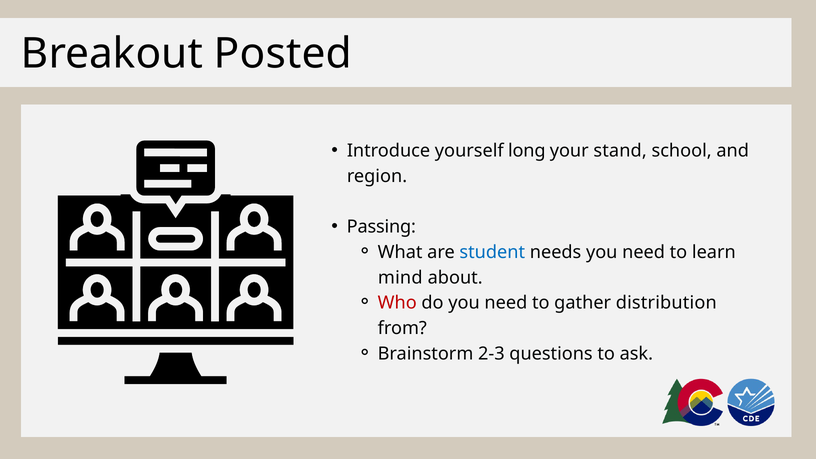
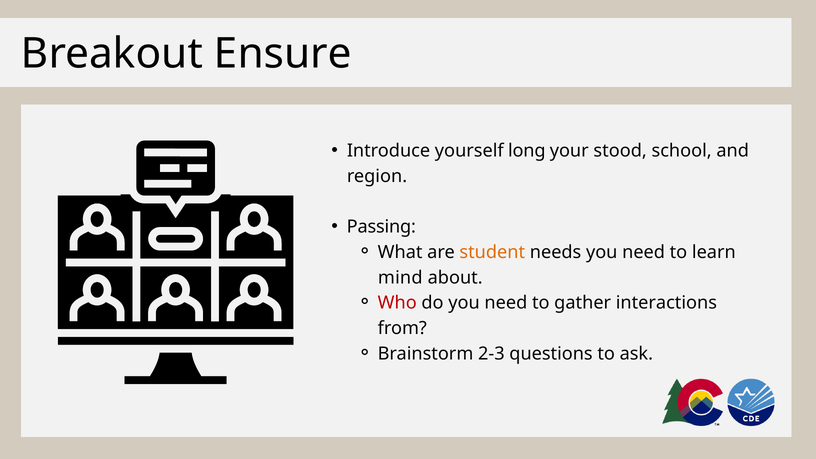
Posted: Posted -> Ensure (283, 54)
stand: stand -> stood (620, 151)
student colour: blue -> orange (492, 252)
distribution: distribution -> interactions (666, 303)
